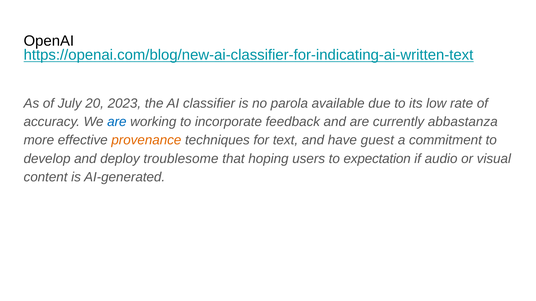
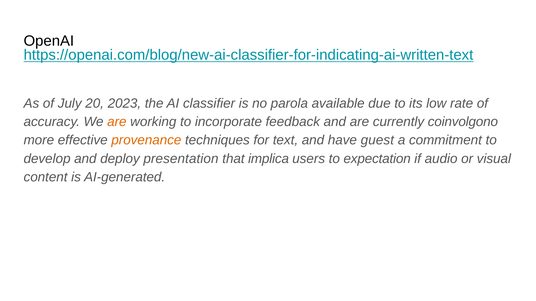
are colour: blue -> orange (117, 122)
abbastanza: abbastanza -> coinvolgono (463, 122)
troublesome: troublesome -> presentation (181, 159)
hoping: hoping -> implica (269, 159)
